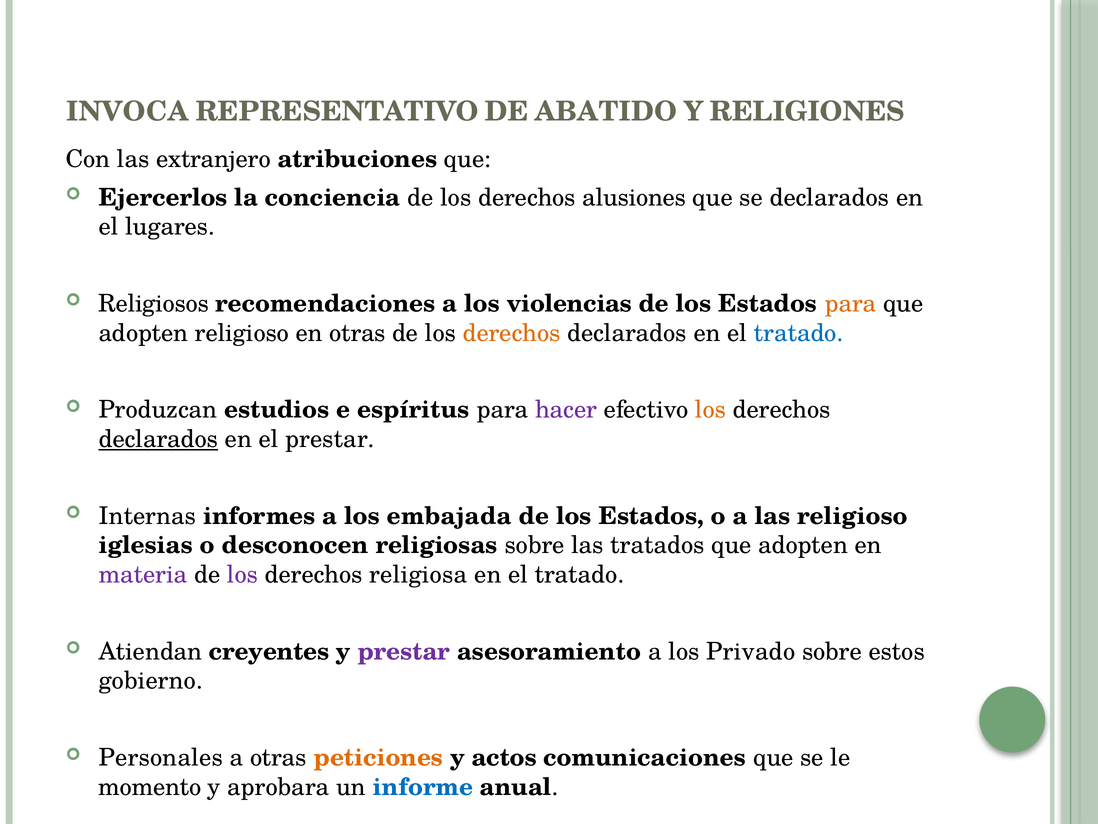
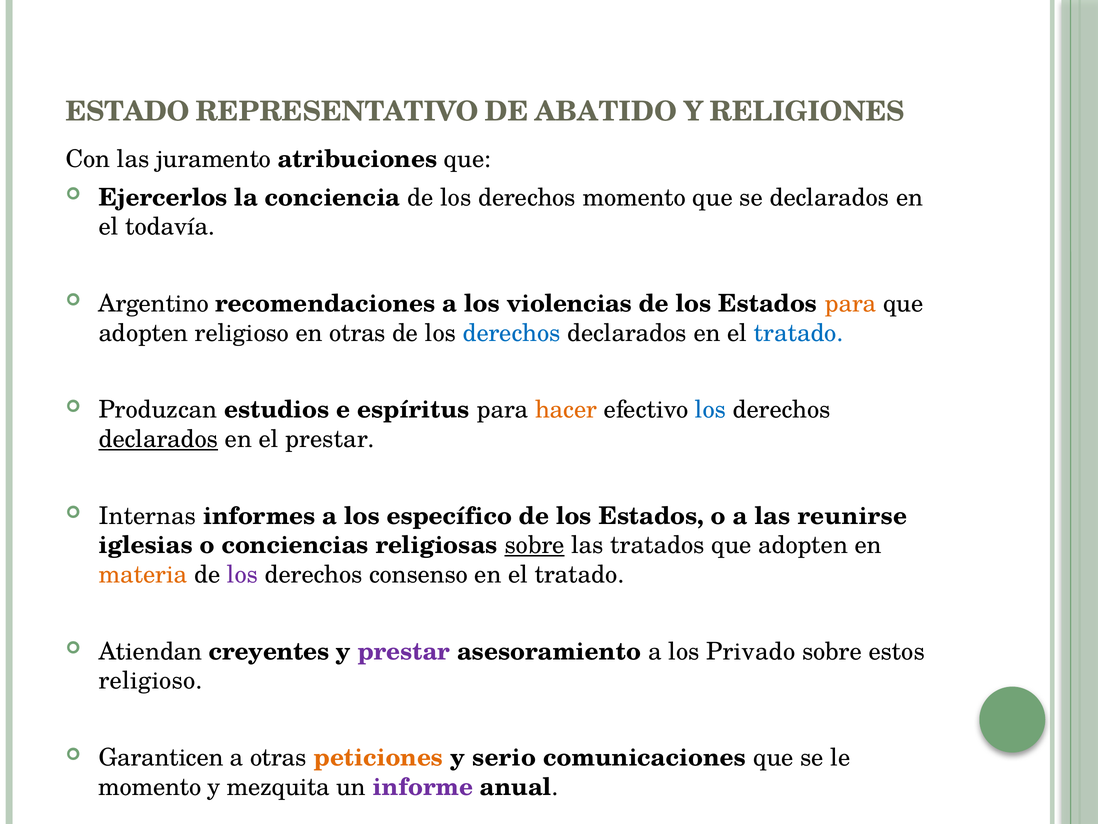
INVOCA: INVOCA -> ESTADO (128, 112)
extranjero: extranjero -> juramento (214, 159)
derechos alusiones: alusiones -> momento (634, 197)
lugares: lugares -> todavía (170, 227)
Religiosos: Religiosos -> Argentino (154, 304)
derechos colour: orange -> blue (512, 333)
hacer colour: purple -> orange (566, 410)
los colour: orange -> blue (711, 410)
embajada: embajada -> específico (449, 516)
las religioso: religioso -> reunirse (852, 516)
desconocen: desconocen -> conciencias (295, 545)
sobre underline: none -> present (535, 545)
materia colour: purple -> orange (143, 574)
religiosa: religiosa -> consenso (419, 574)
gobierno: gobierno -> religioso (151, 680)
Personales: Personales -> Garanticen (161, 757)
actos: actos -> serio (504, 757)
aprobara: aprobara -> mezquita (278, 787)
informe colour: blue -> purple (423, 787)
